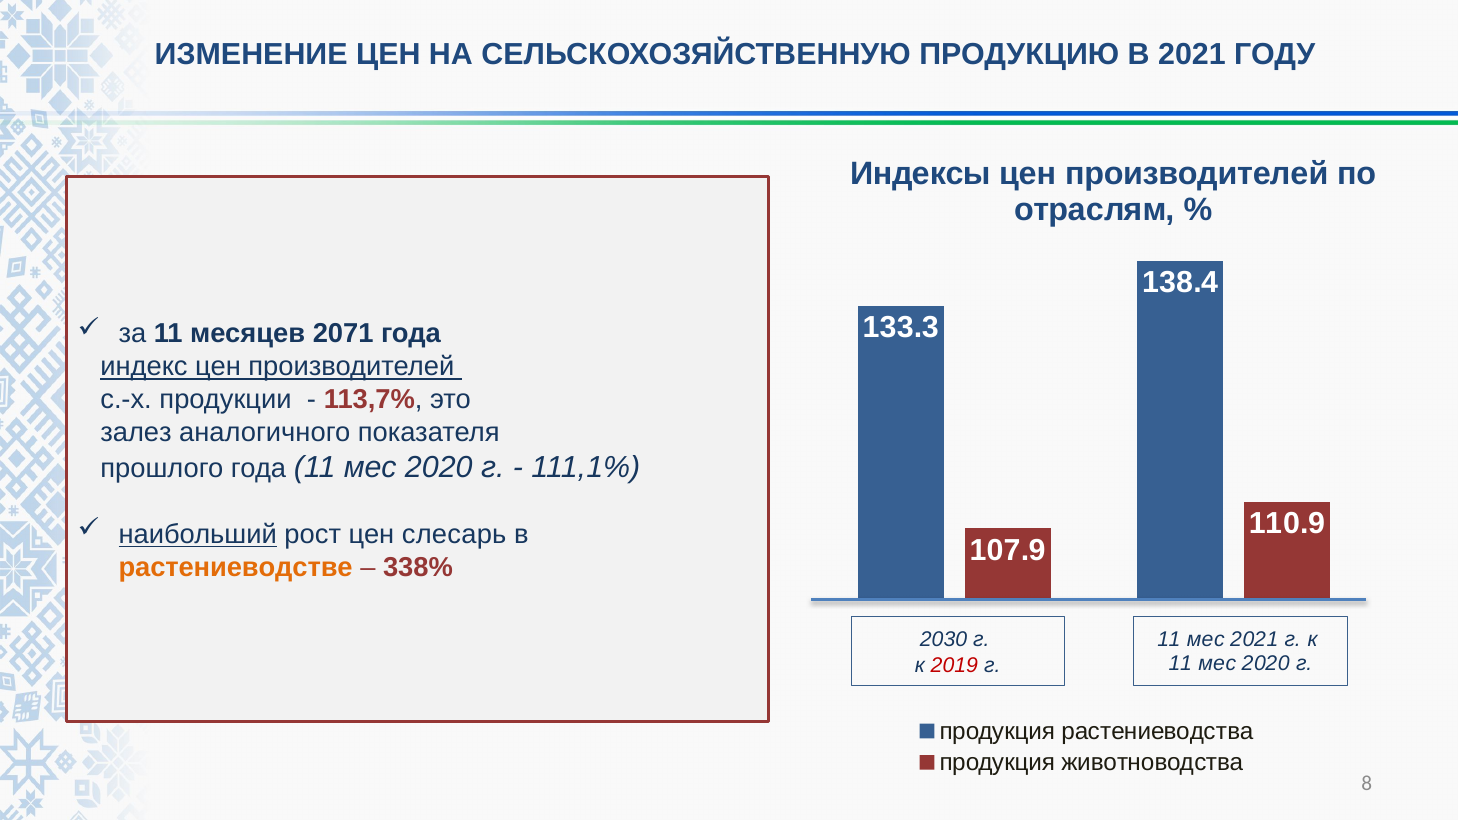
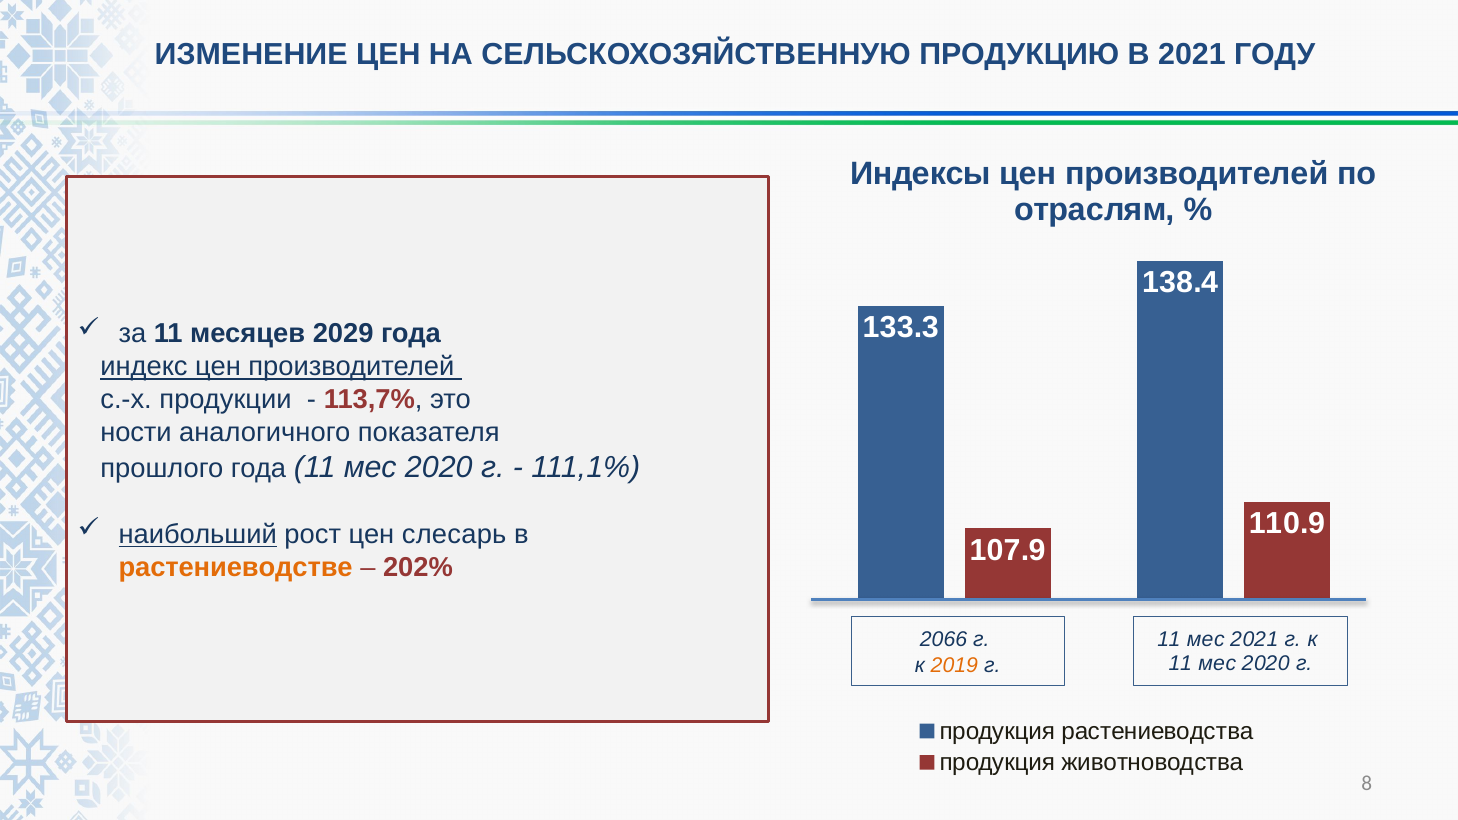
2071: 2071 -> 2029 (343, 334)
залез: залез -> ности (136, 432)
338%: 338% -> 202% (418, 567)
2030: 2030 -> 2066 (944, 640)
2019 colour: red -> orange (954, 665)
